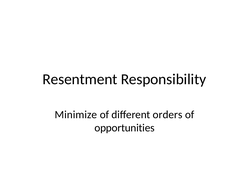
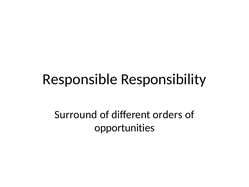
Resentment: Resentment -> Responsible (80, 79)
Minimize: Minimize -> Surround (76, 114)
